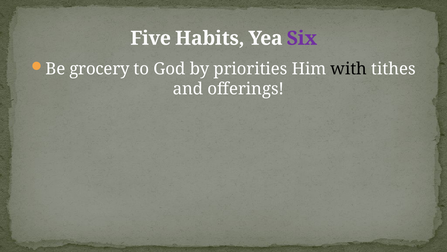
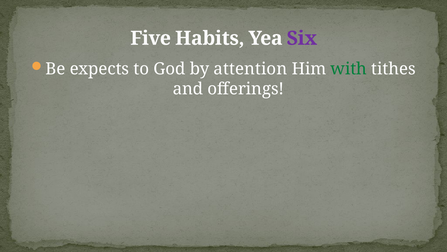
grocery: grocery -> expects (99, 69)
priorities: priorities -> attention (250, 69)
with colour: black -> green (349, 69)
